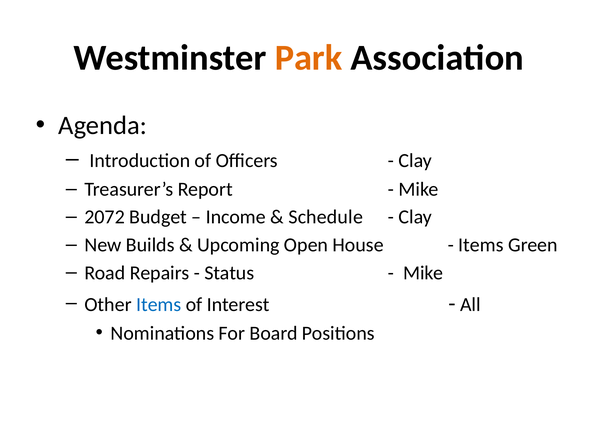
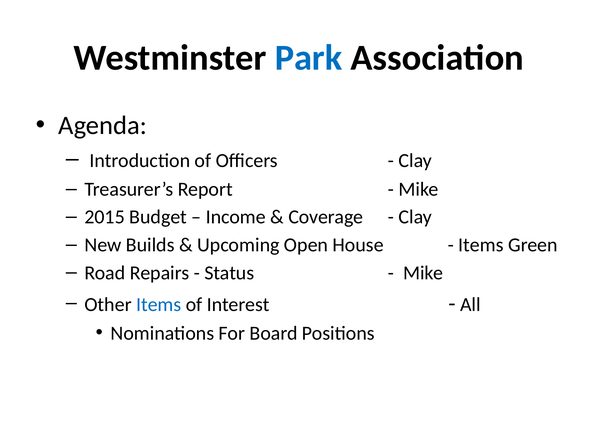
Park colour: orange -> blue (309, 58)
2072: 2072 -> 2015 (105, 217)
Schedule: Schedule -> Coverage (326, 217)
